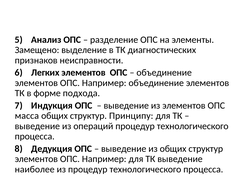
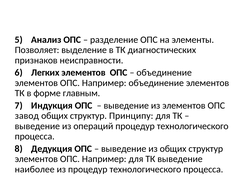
Замещено: Замещено -> Позволяет (37, 50)
подхода: подхода -> главным (81, 93)
масса: масса -> завод (27, 116)
